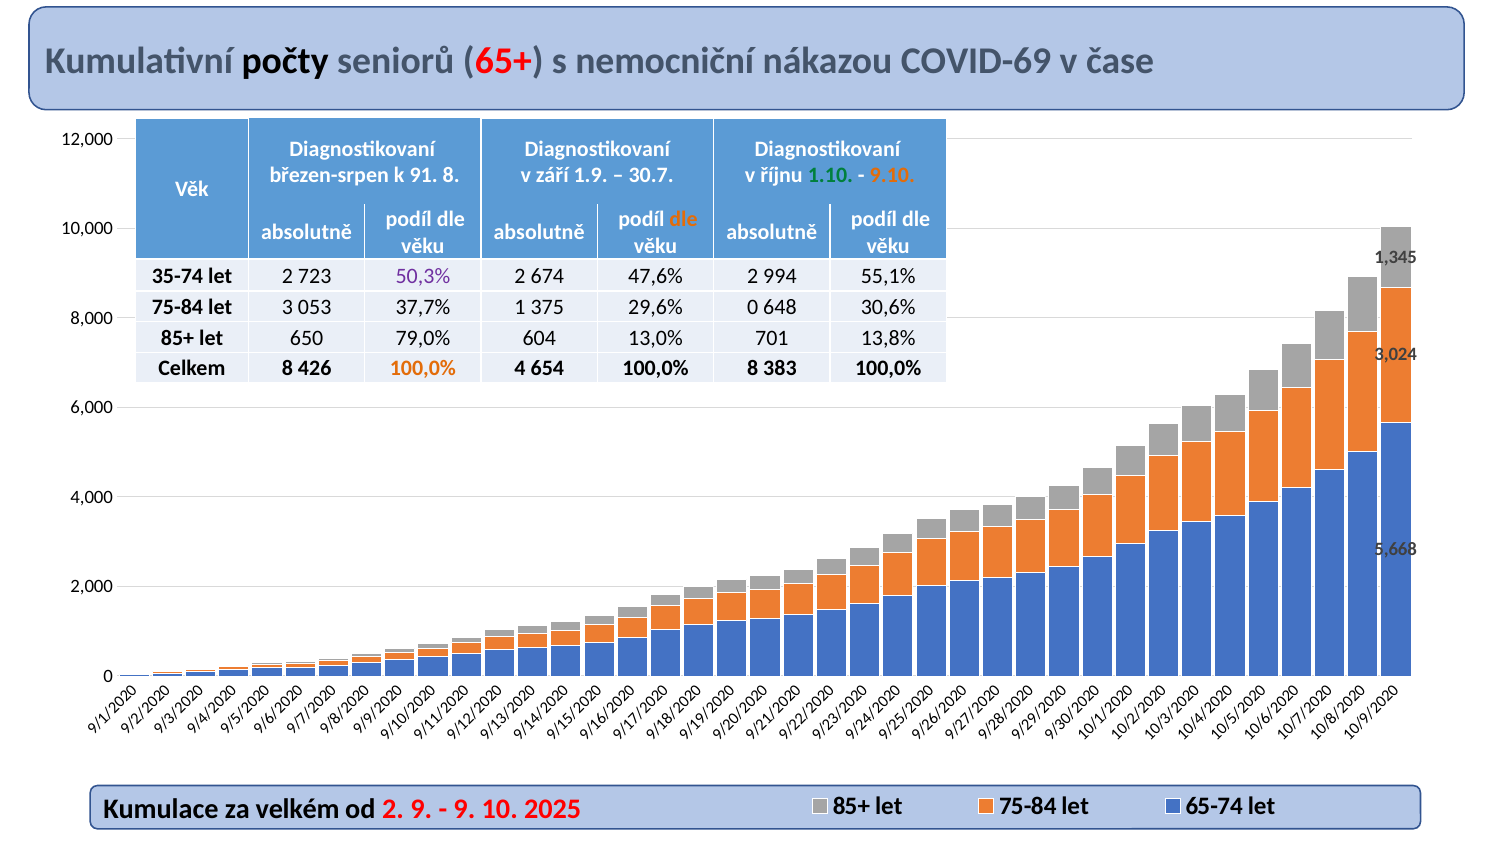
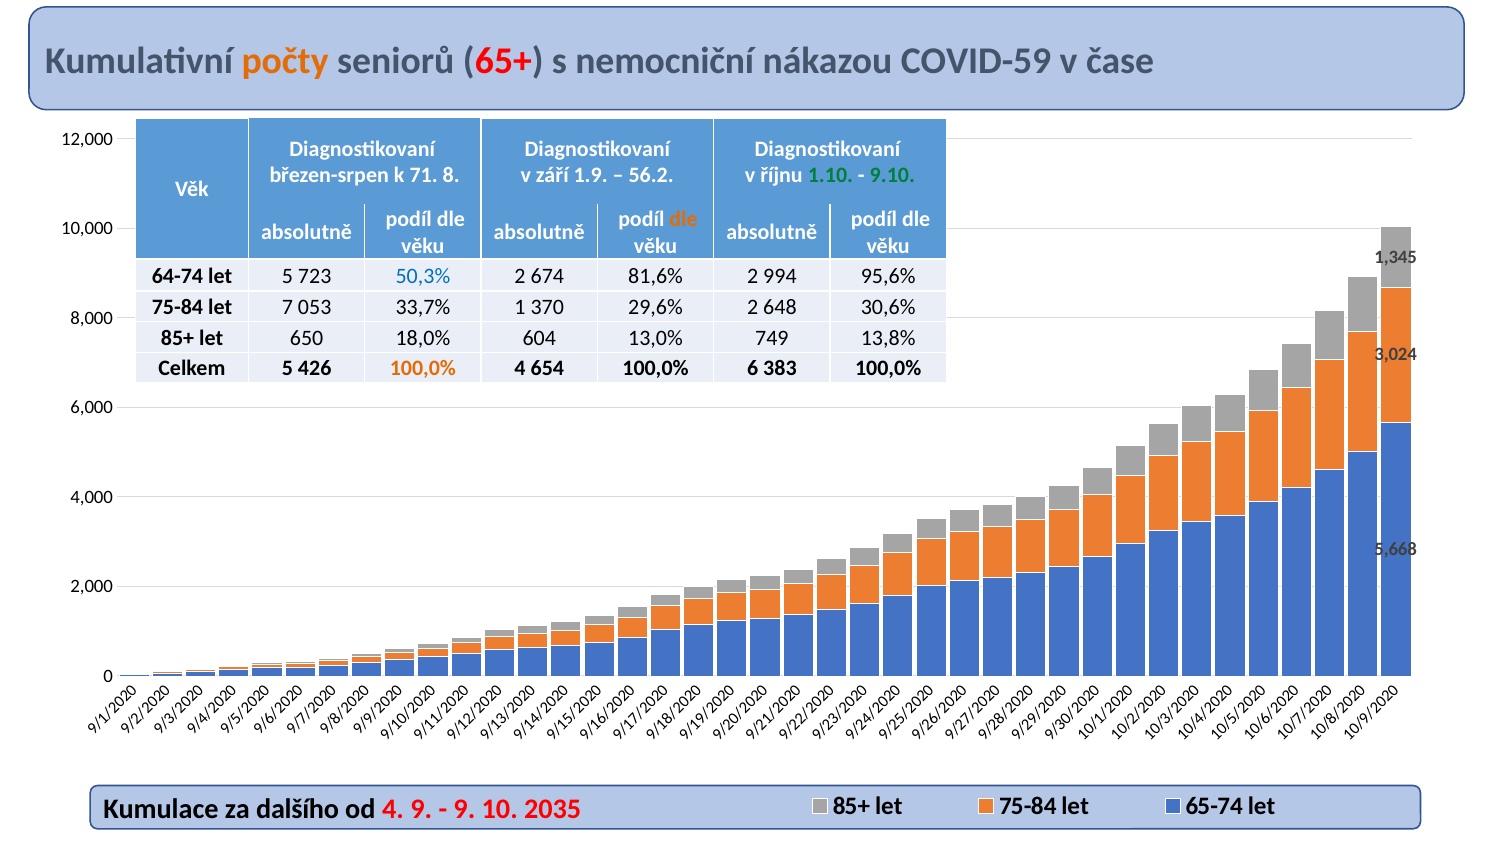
počty colour: black -> orange (285, 61)
COVID-69: COVID-69 -> COVID-59 (976, 61)
91: 91 -> 71 (424, 176)
30.7: 30.7 -> 56.2 (651, 176)
9.10 colour: orange -> green (892, 176)
35-74: 35-74 -> 64-74 (177, 276)
let 2: 2 -> 5 (287, 276)
50,3% colour: purple -> blue (423, 276)
47,6%: 47,6% -> 81,6% (656, 276)
55,1%: 55,1% -> 95,6% (888, 276)
let 3: 3 -> 7 (287, 307)
37,7%: 37,7% -> 33,7% (423, 307)
375: 375 -> 370 (547, 307)
29,6% 0: 0 -> 2 (753, 307)
79,0%: 79,0% -> 18,0% (423, 338)
701: 701 -> 749 (772, 338)
Celkem 8: 8 -> 5 (287, 368)
100,0% 8: 8 -> 6 (753, 368)
velkém: velkém -> dalšího (298, 809)
od 2: 2 -> 4 (393, 809)
2025: 2025 -> 2035 (553, 809)
